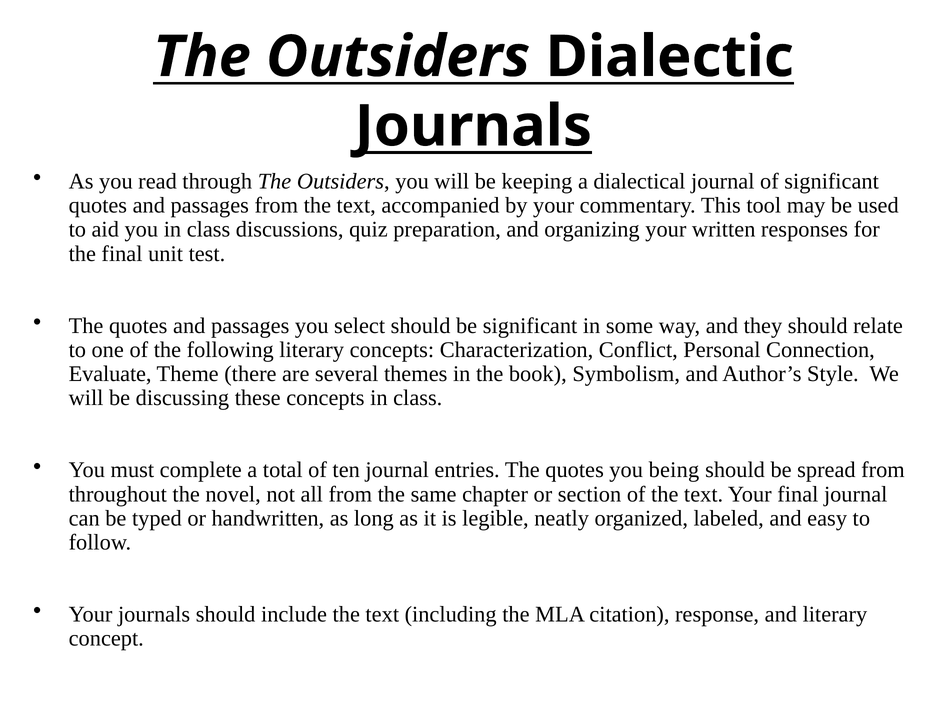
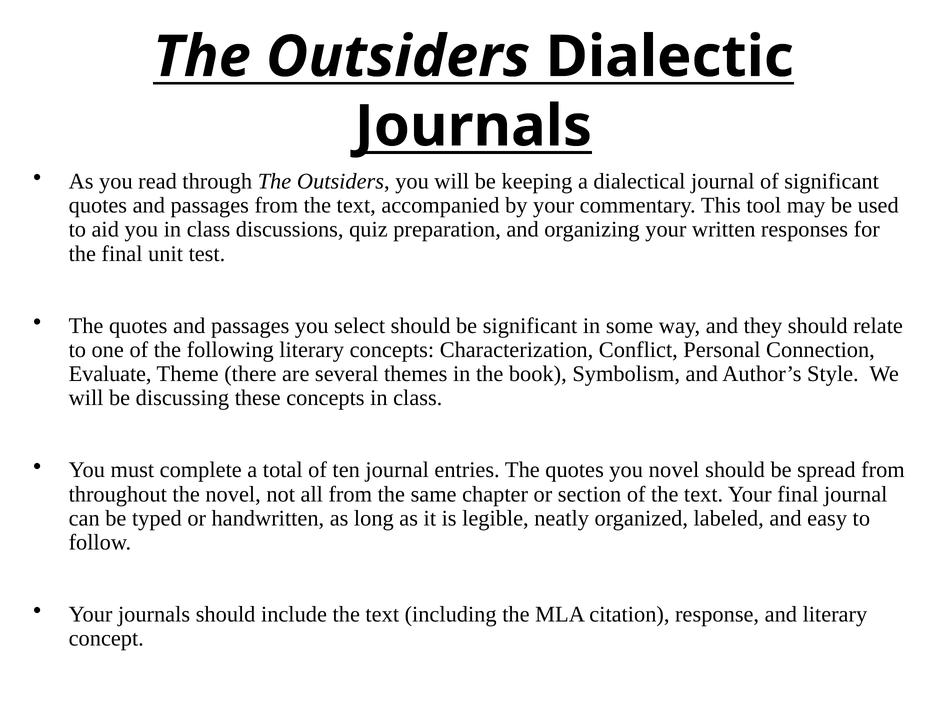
you being: being -> novel (674, 470)
